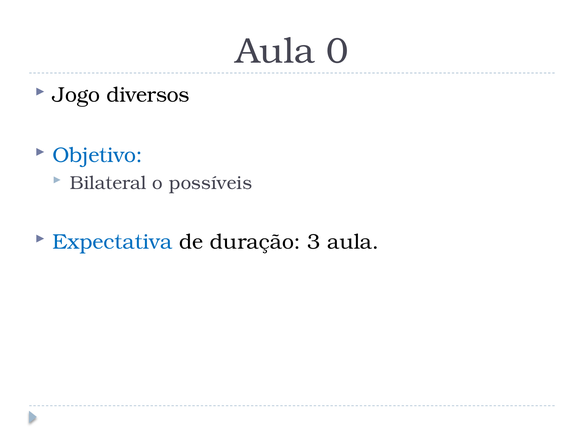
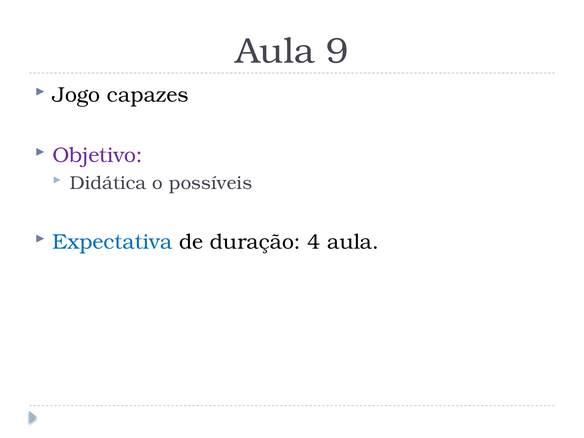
0: 0 -> 9 (337, 51)
diversos: diversos -> capazes (148, 95)
Objetivo colour: blue -> purple (98, 155)
Bilateral: Bilateral -> Didática (108, 183)
3: 3 -> 4 (314, 242)
